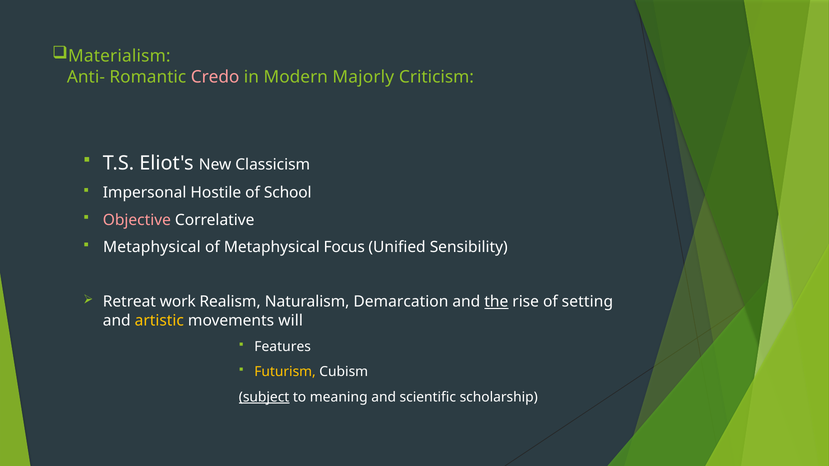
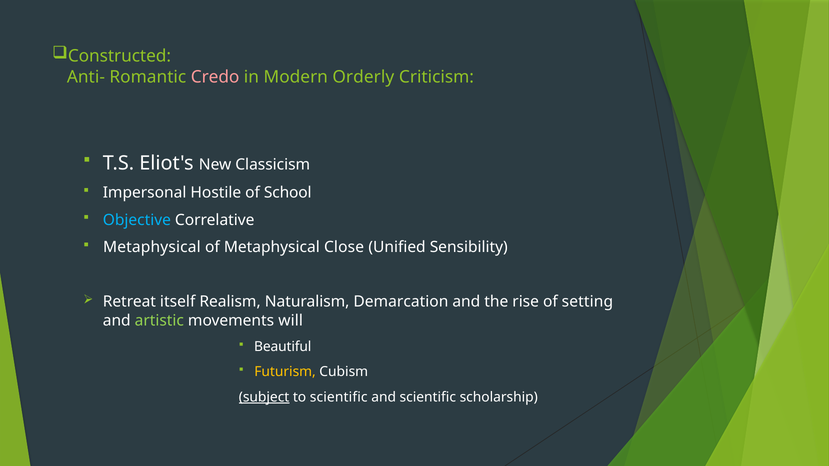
Materialism: Materialism -> Constructed (119, 56)
Majorly: Majorly -> Orderly (363, 77)
Objective colour: pink -> light blue (137, 220)
Focus: Focus -> Close (344, 247)
work: work -> itself (178, 302)
the underline: present -> none (496, 302)
artistic colour: yellow -> light green (159, 321)
Features: Features -> Beautiful (283, 347)
to meaning: meaning -> scientific (339, 397)
